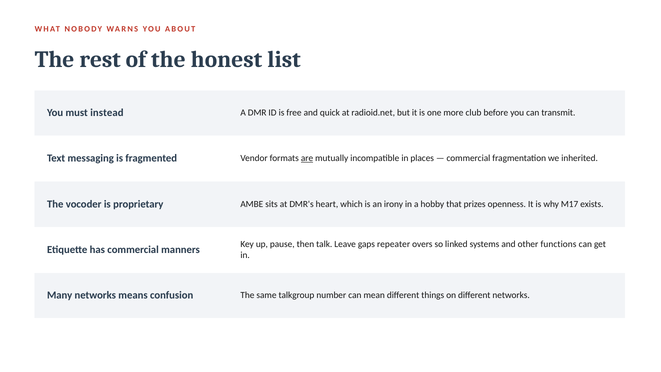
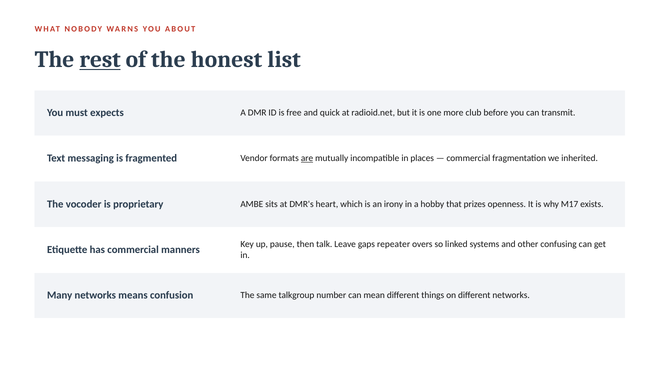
rest underline: none -> present (100, 59)
instead: instead -> expects (107, 113)
functions: functions -> confusing (559, 244)
